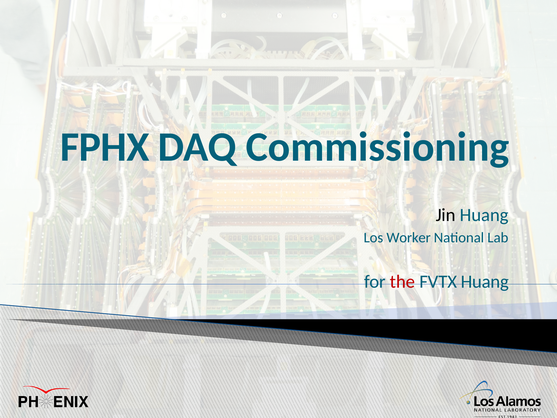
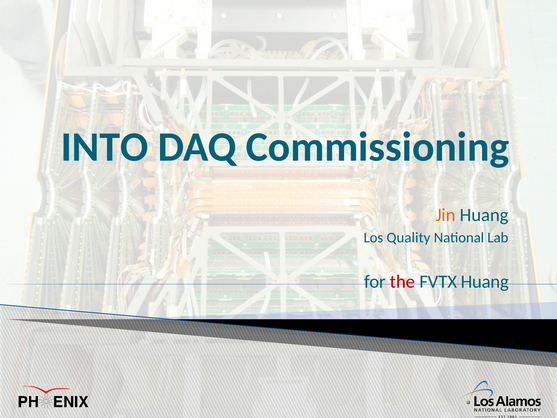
FPHX: FPHX -> INTO (105, 147)
Jin colour: black -> orange (446, 215)
Worker: Worker -> Quality (408, 238)
